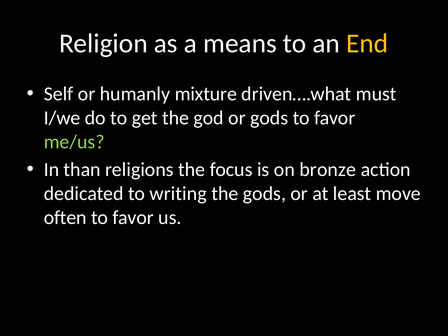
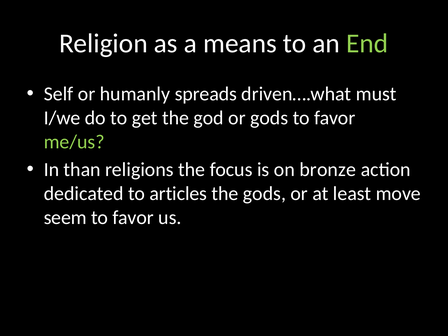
End colour: yellow -> light green (367, 43)
mixture: mixture -> spreads (206, 94)
writing: writing -> articles (178, 194)
often: often -> seem (65, 217)
